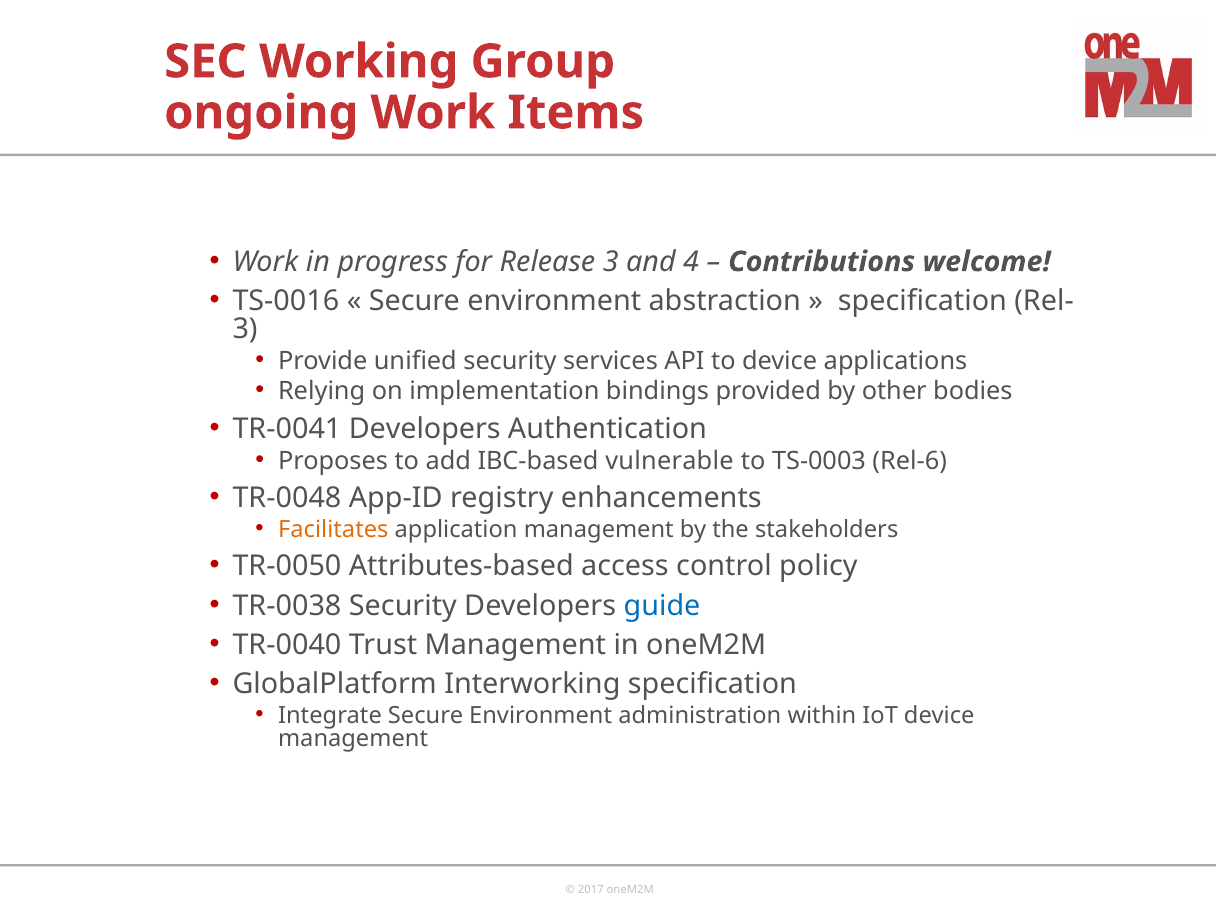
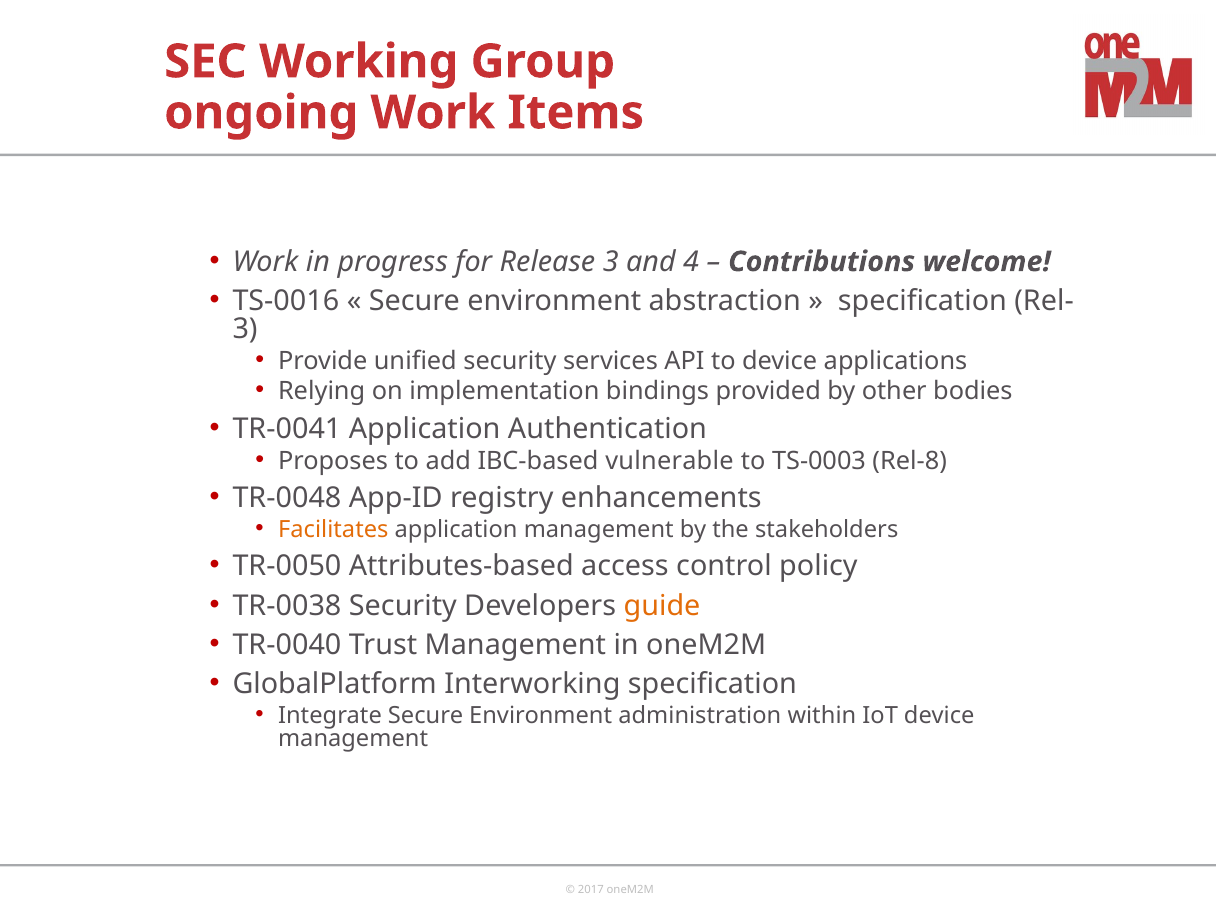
TR-0041 Developers: Developers -> Application (425, 429)
Rel-6: Rel-6 -> Rel-8 (910, 461)
guide colour: blue -> orange (662, 606)
